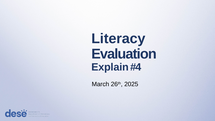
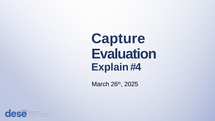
Literacy: Literacy -> Capture (118, 39)
